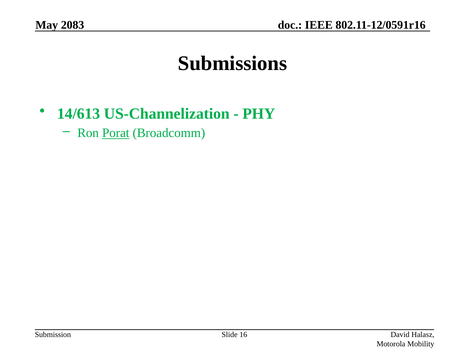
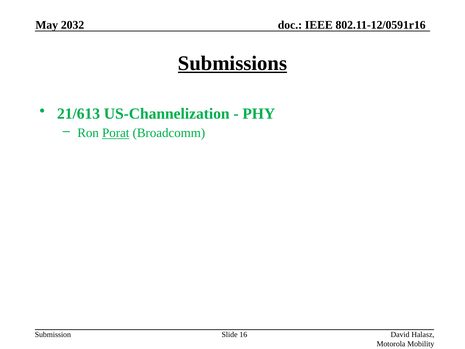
2083: 2083 -> 2032 (73, 25)
Submissions underline: none -> present (232, 63)
14/613: 14/613 -> 21/613 (79, 113)
